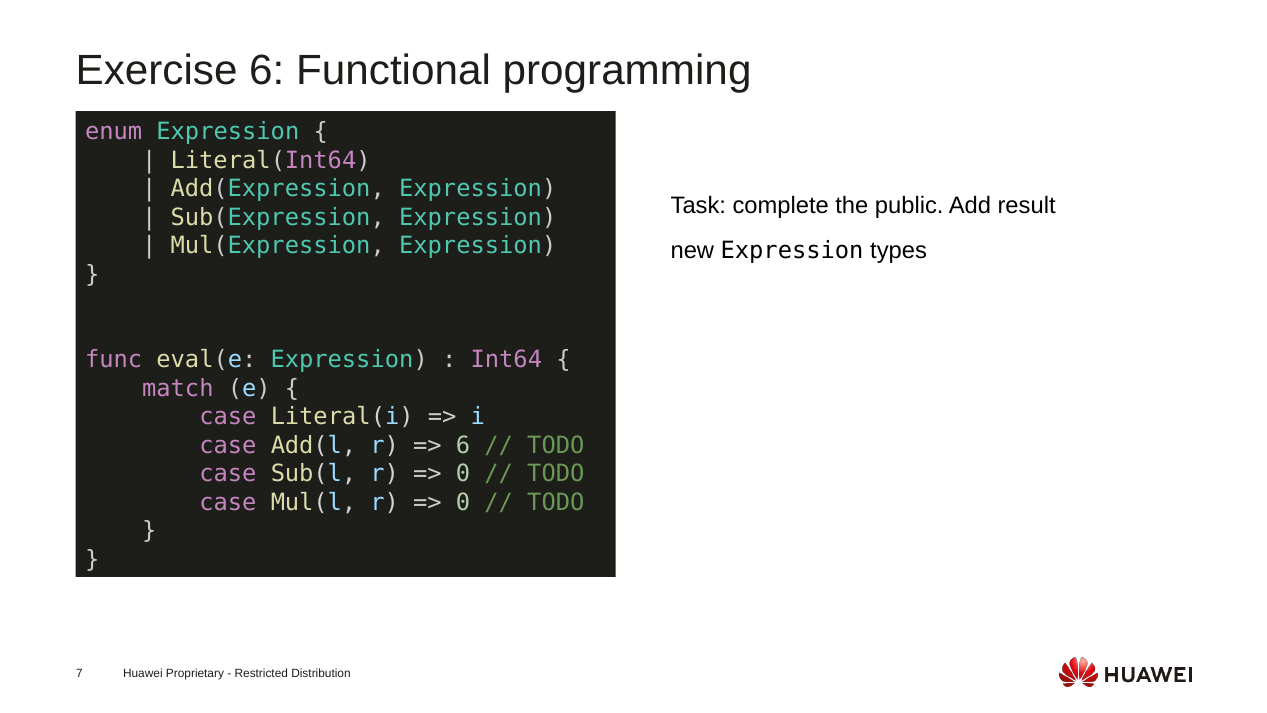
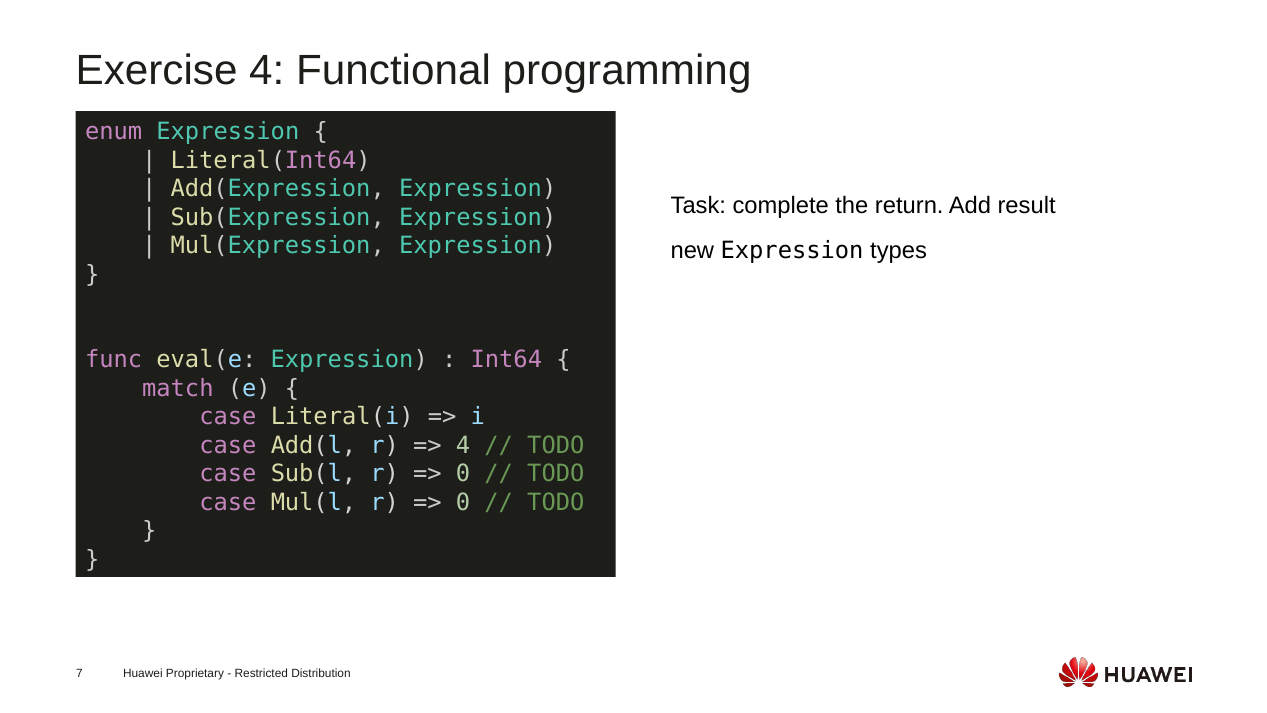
Exercise 6: 6 -> 4 (267, 70)
public: public -> return (909, 205)
6: 6 -> 4 (463, 445)
